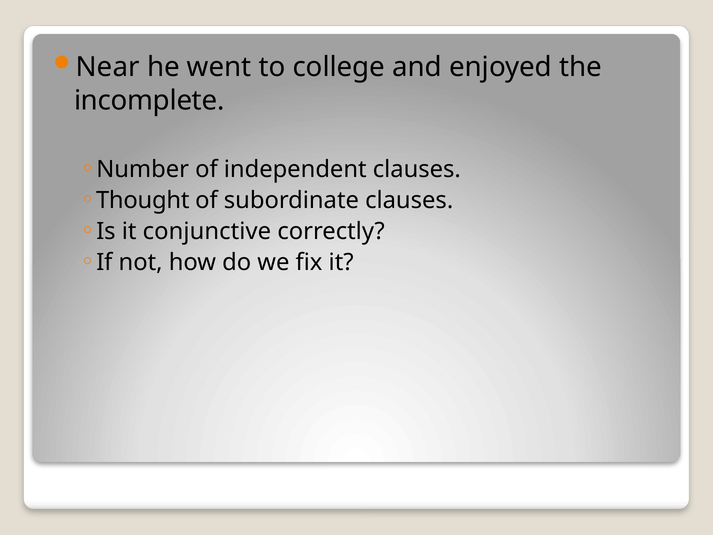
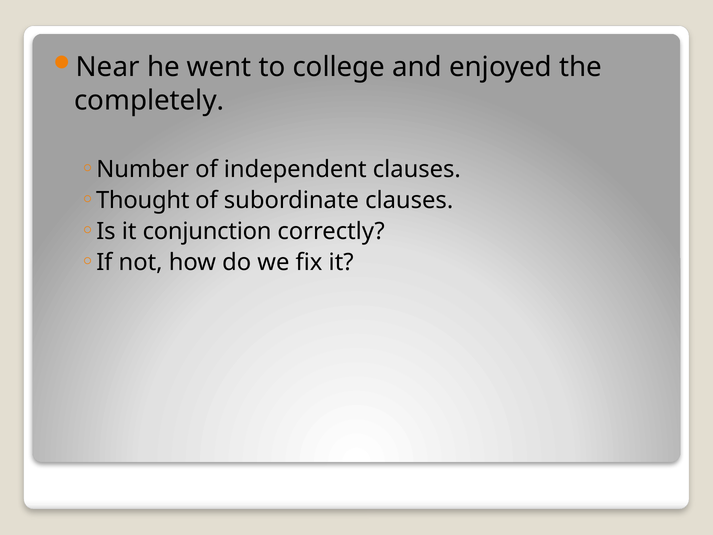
incomplete: incomplete -> completely (149, 100)
conjunctive: conjunctive -> conjunction (207, 231)
